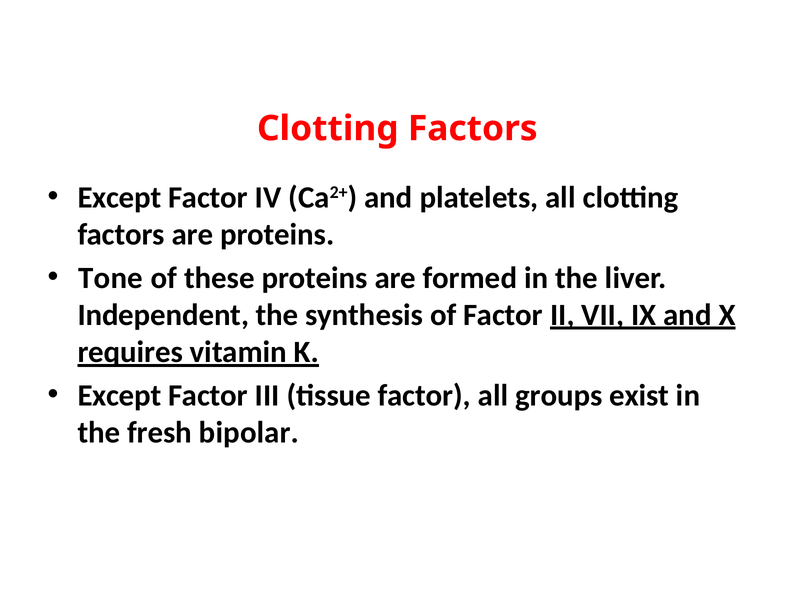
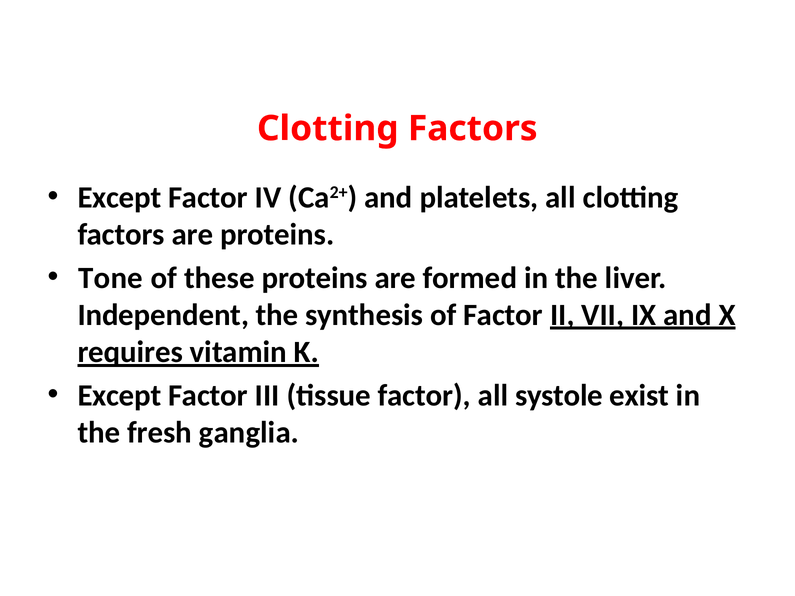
groups: groups -> systole (559, 395)
bipolar: bipolar -> ganglia (249, 433)
